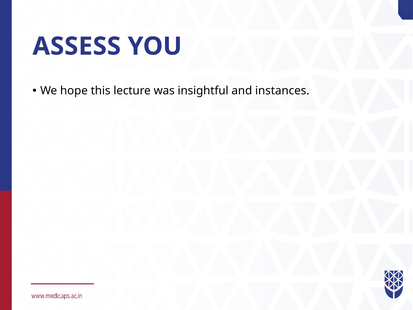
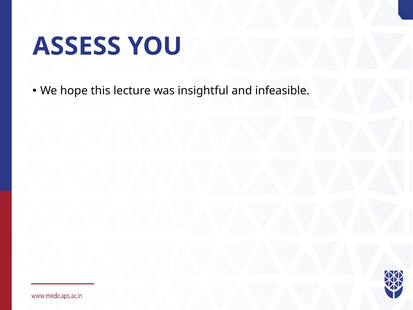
instances: instances -> infeasible (282, 91)
